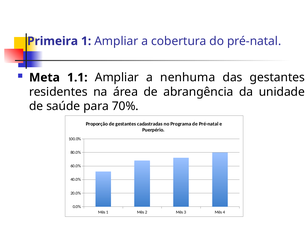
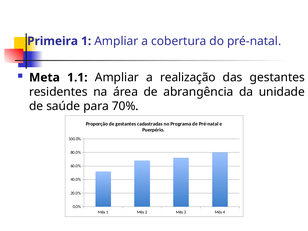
nenhuma: nenhuma -> realização (188, 78)
